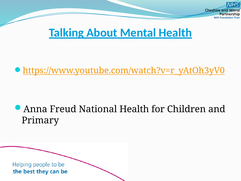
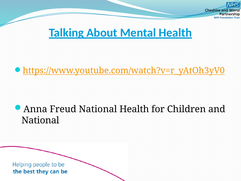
Primary: Primary -> National (40, 120)
